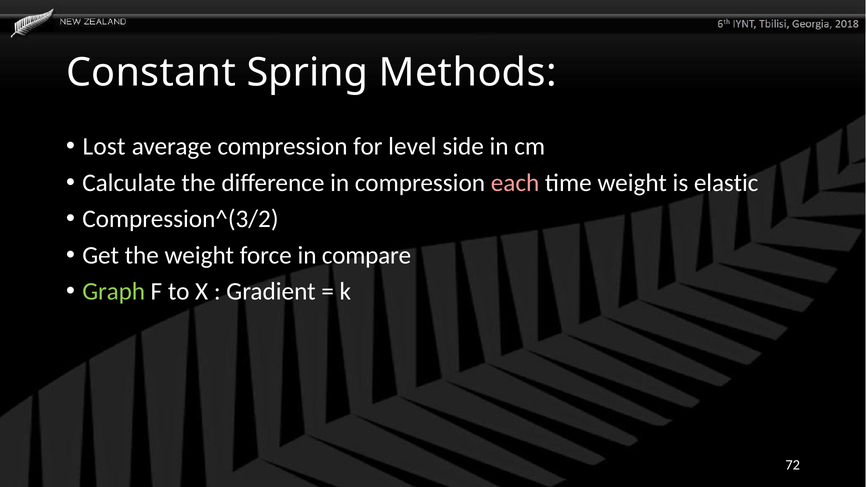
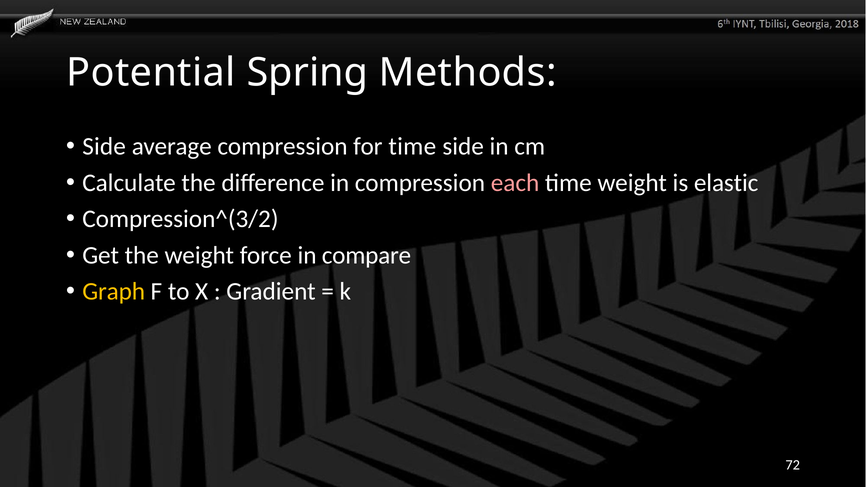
Constant: Constant -> Potential (151, 73)
Lost: Lost -> Side (104, 146)
for level: level -> time (412, 146)
Graph colour: light green -> yellow (114, 292)
